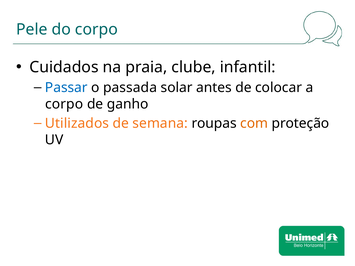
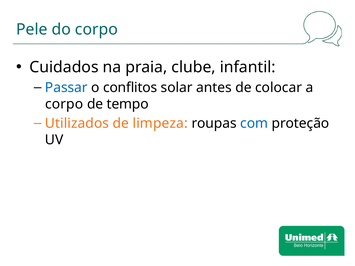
passada: passada -> conflitos (130, 88)
ganho: ganho -> tempo (128, 104)
semana: semana -> limpeza (160, 123)
com colour: orange -> blue (254, 123)
